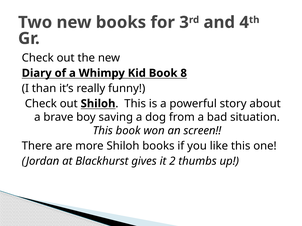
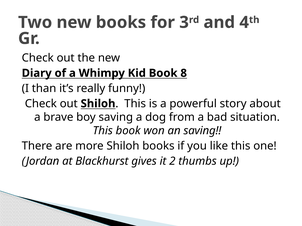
an screen: screen -> saving (202, 131)
